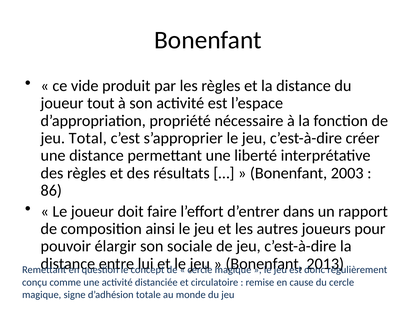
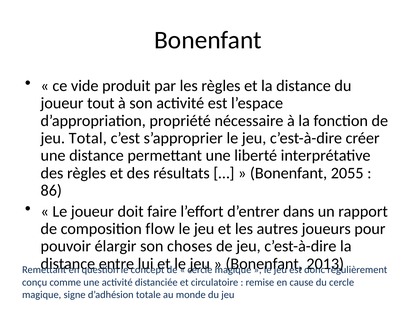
2003: 2003 -> 2055 (347, 173)
ainsi: ainsi -> flow (160, 229)
sociale: sociale -> choses (190, 246)
